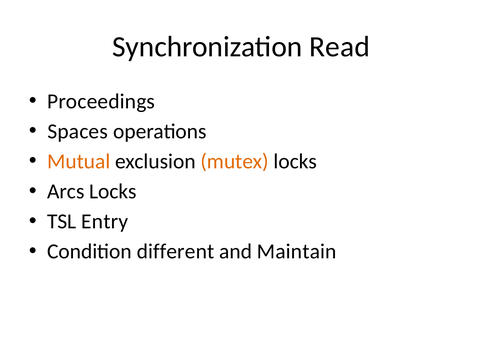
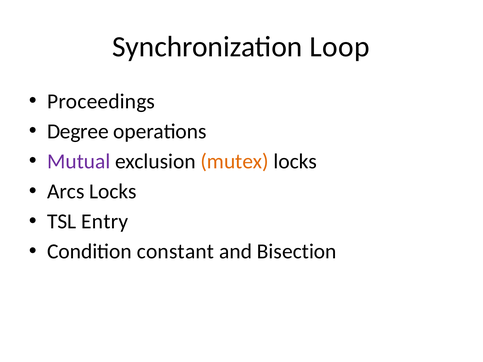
Read: Read -> Loop (340, 47)
Spaces: Spaces -> Degree (78, 131)
Mutual colour: orange -> purple (79, 161)
different: different -> constant (175, 252)
Maintain: Maintain -> Bisection (297, 252)
